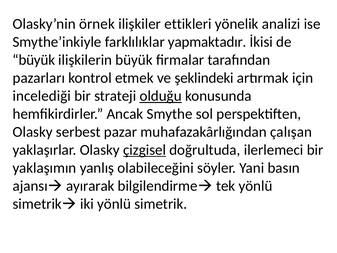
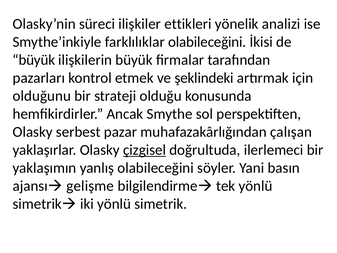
örnek: örnek -> süreci (97, 24)
farklılıklar yapmaktadır: yapmaktadır -> olabileceğini (207, 42)
incelediği: incelediği -> olduğunu (42, 96)
olduğu underline: present -> none (161, 96)
ayırarak: ayırarak -> gelişme (90, 186)
